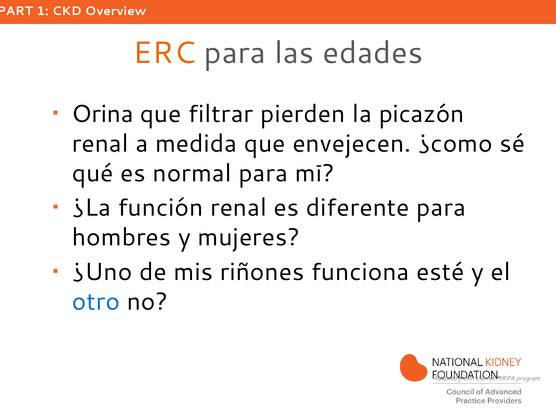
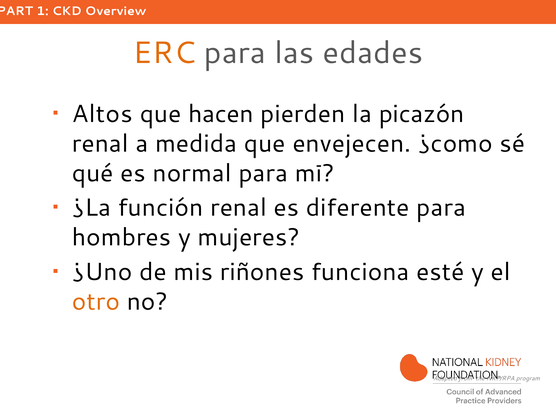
Orina: Orina -> Altos (102, 114)
filtrar: filtrar -> hacen (221, 114)
otro colour: blue -> orange (96, 302)
